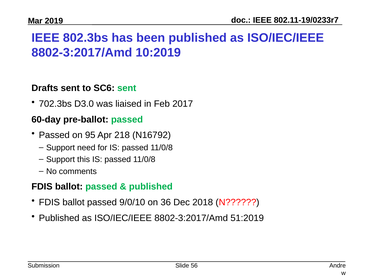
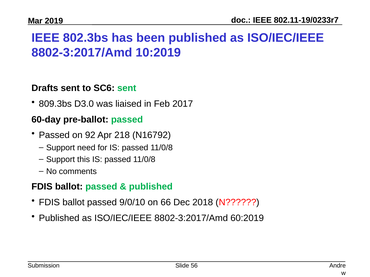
702.3bs: 702.3bs -> 809.3bs (55, 104)
95: 95 -> 92 (90, 135)
36: 36 -> 66 (166, 203)
51:2019: 51:2019 -> 60:2019 (247, 218)
